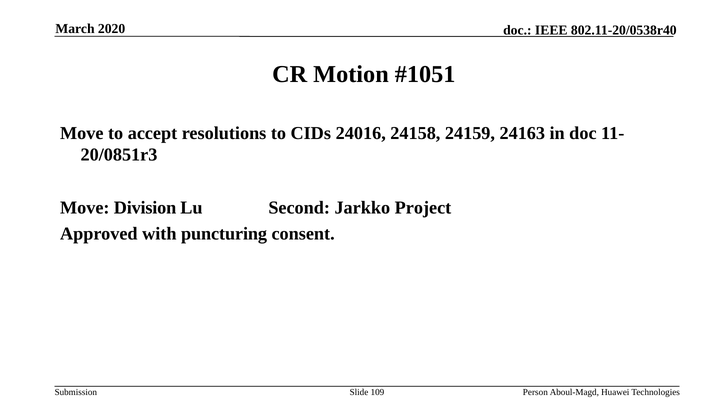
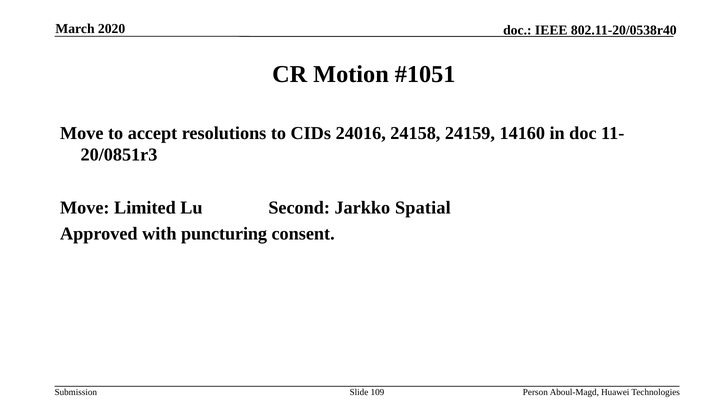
24163: 24163 -> 14160 (522, 133)
Division: Division -> Limited (145, 208)
Project: Project -> Spatial (423, 208)
